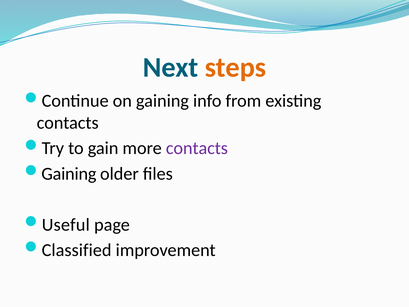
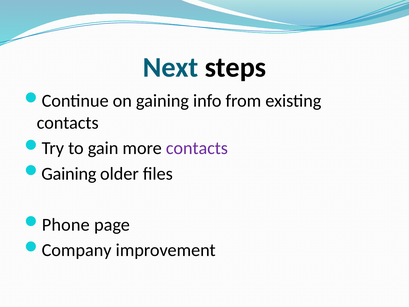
steps colour: orange -> black (235, 68)
Useful: Useful -> Phone (66, 225)
Classified: Classified -> Company (77, 250)
